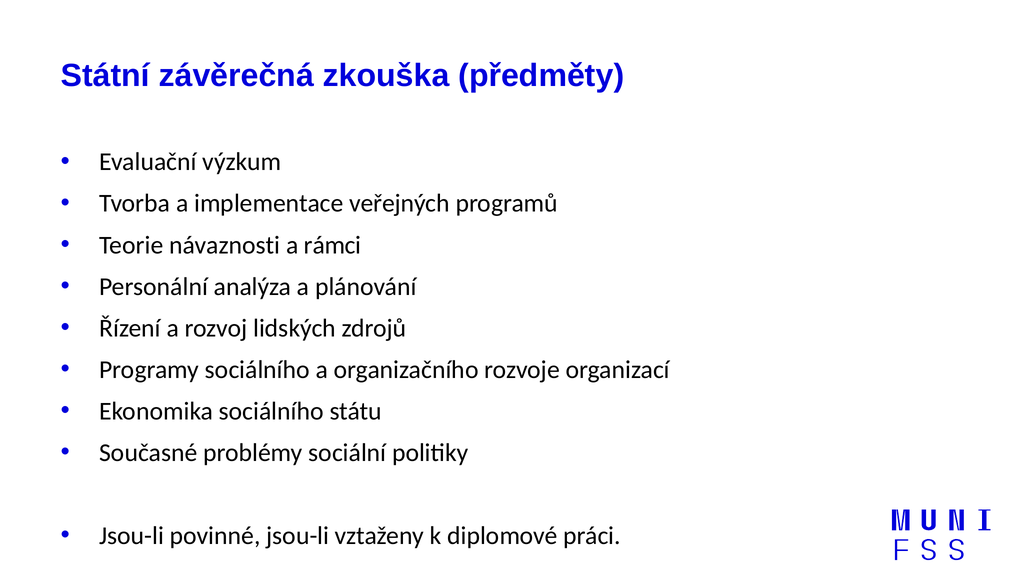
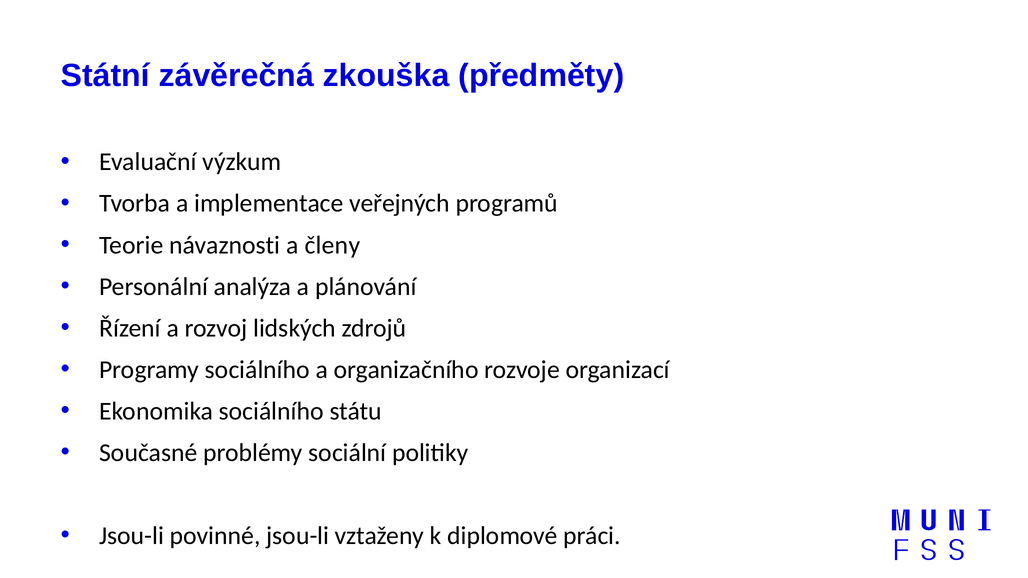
rámci: rámci -> členy (332, 245)
